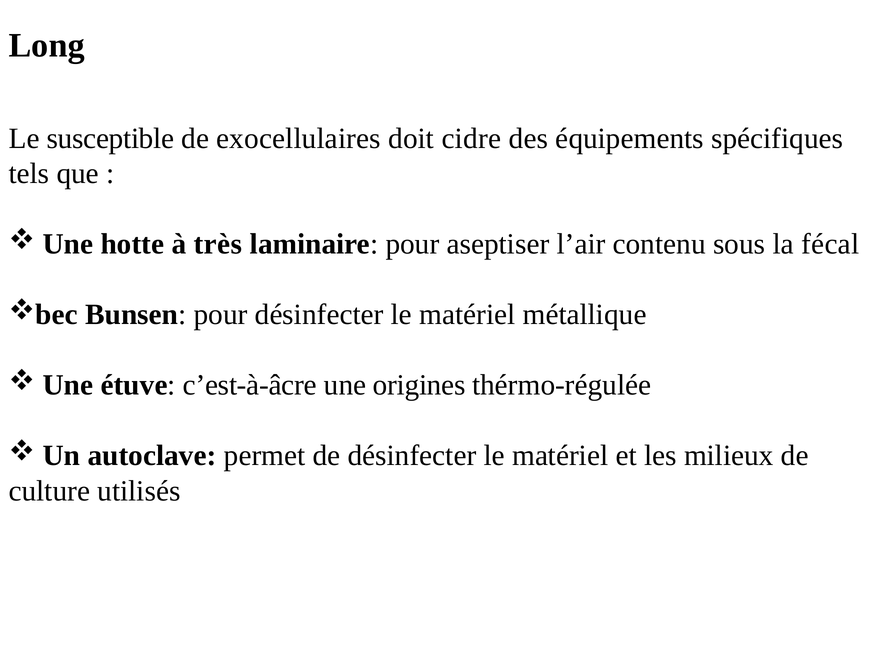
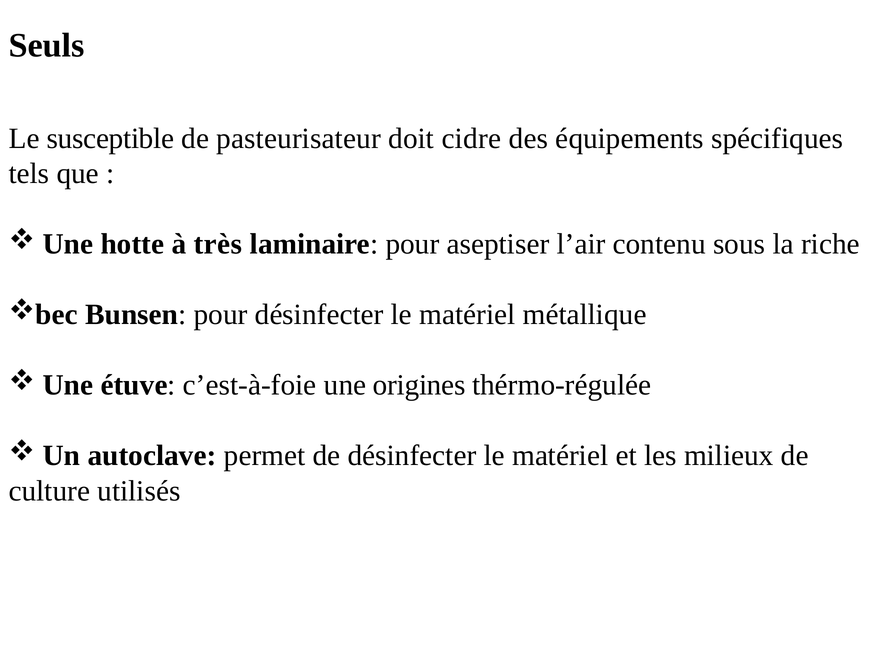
Long: Long -> Seuls (47, 45)
exocellulaires: exocellulaires -> pasteurisateur (299, 138)
fécal: fécal -> riche (831, 244)
c’est-à-âcre: c’est-à-âcre -> c’est-à-foie (250, 385)
